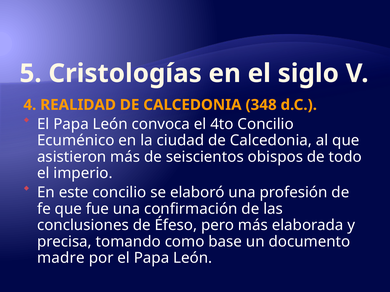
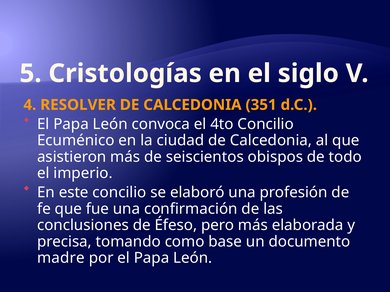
REALIDAD: REALIDAD -> RESOLVER (78, 105)
348: 348 -> 351 (261, 105)
